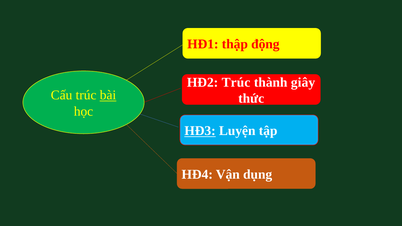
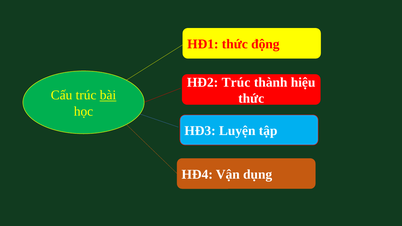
HĐ1 thập: thập -> thức (235, 44)
giây: giây -> hiệu (303, 82)
HĐ3 underline: present -> none (200, 131)
